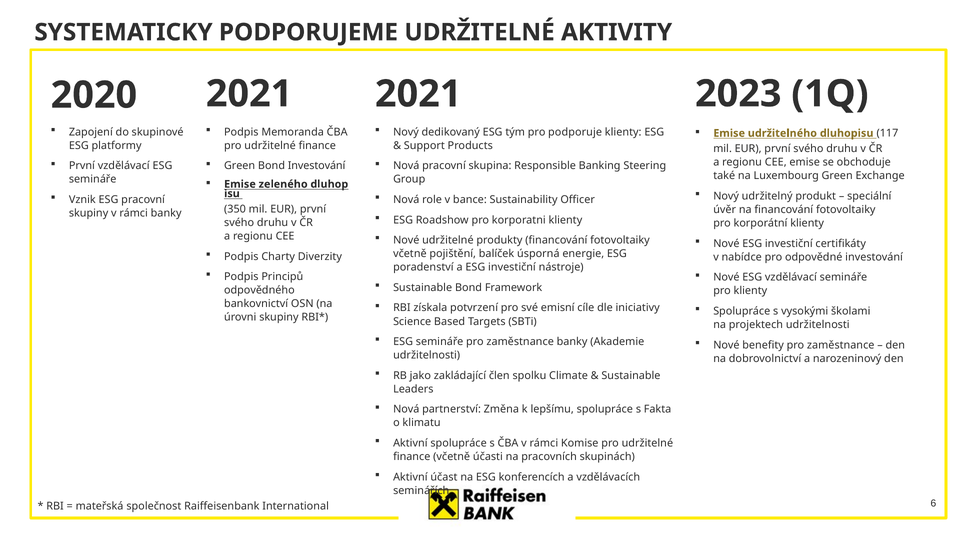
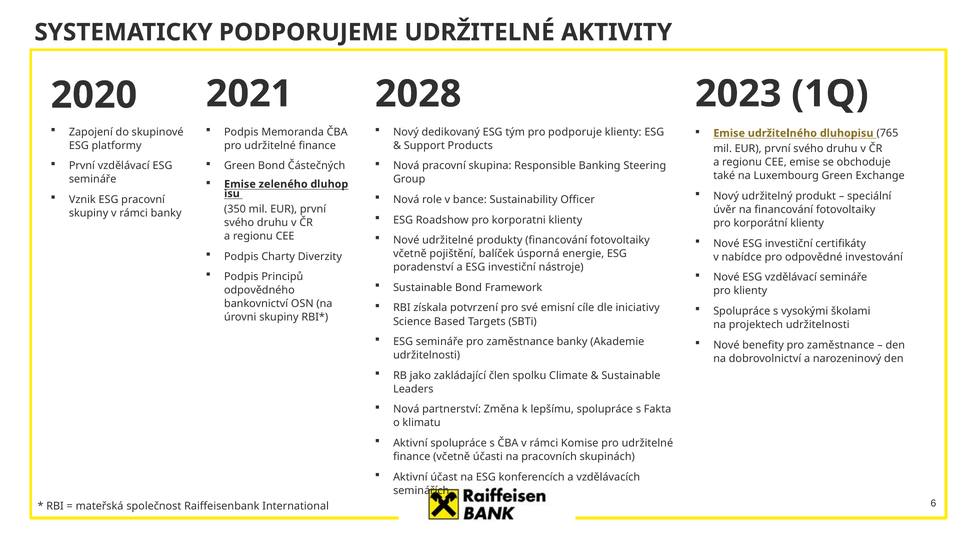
2021: 2021 -> 2028 (418, 94)
117: 117 -> 765 (887, 133)
Bond Investování: Investování -> Částečných (317, 166)
